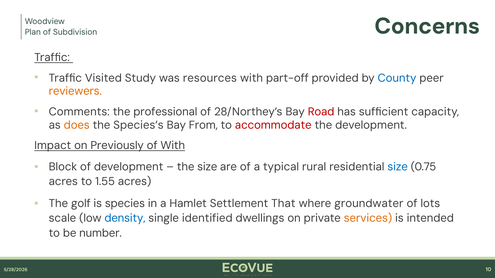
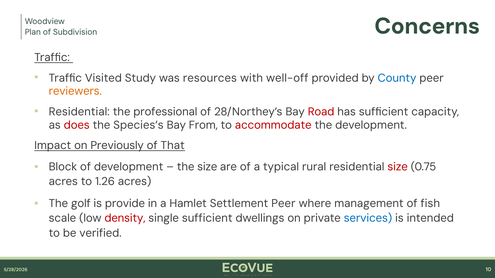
part-off: part-off -> well-off (287, 78)
Comments: Comments -> Residential (79, 112)
does colour: orange -> red (77, 125)
of With: With -> That (173, 146)
size colour: blue -> red (398, 167)
1.55: 1.55 -> 1.26 (105, 182)
species: species -> provide (125, 204)
Settlement That: That -> Peer (283, 204)
groundwater: groundwater -> management (369, 204)
lots: lots -> fish (430, 204)
density colour: blue -> red (125, 219)
single identified: identified -> sufficient (207, 219)
services colour: orange -> blue (368, 219)
number: number -> verified (100, 233)
